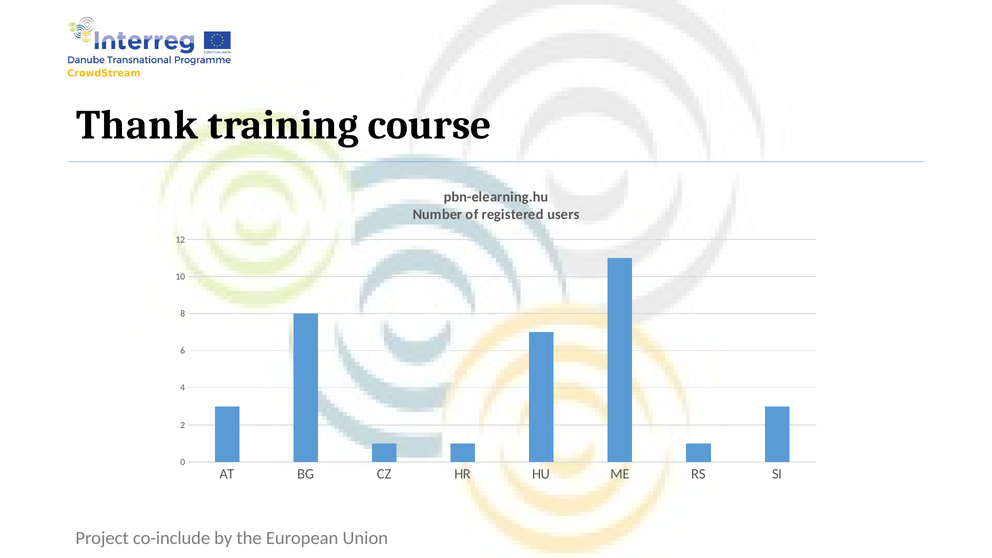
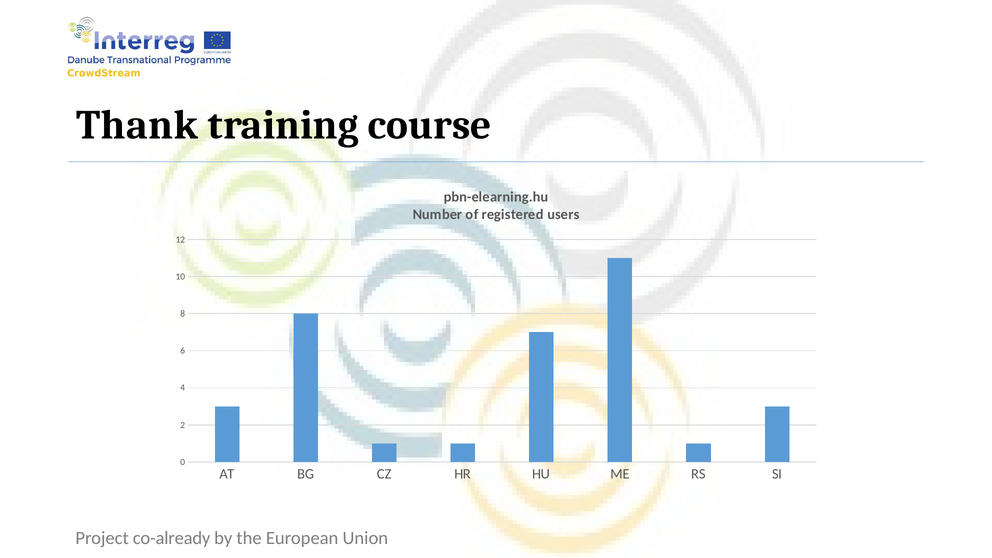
co-include: co-include -> co-already (172, 538)
